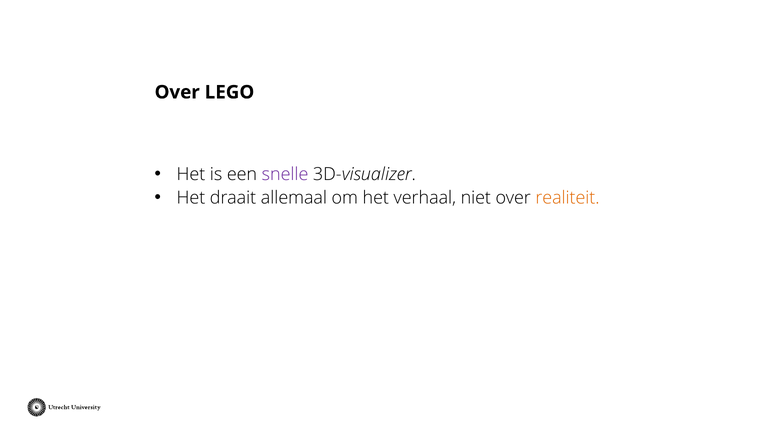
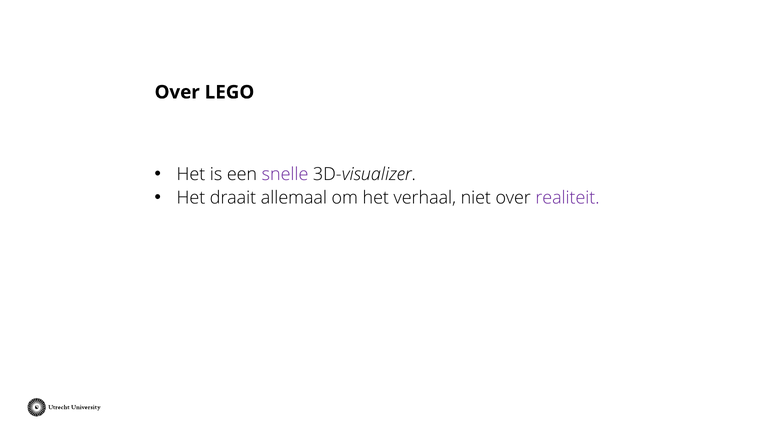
realiteit colour: orange -> purple (567, 198)
